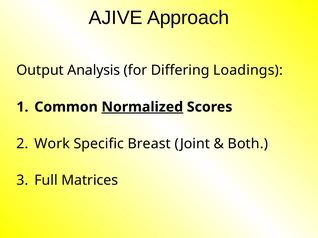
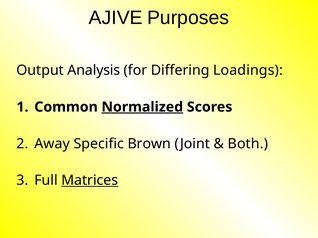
Approach: Approach -> Purposes (188, 18)
Work: Work -> Away (52, 144)
Breast: Breast -> Brown (149, 144)
Matrices underline: none -> present (90, 181)
